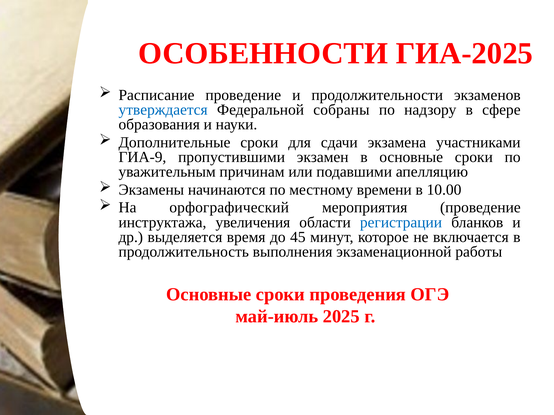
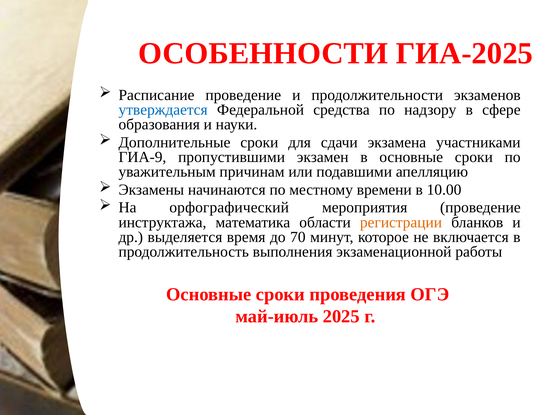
собраны: собраны -> средства (342, 110)
увеличения: увеличения -> математика (253, 223)
регистрации colour: blue -> orange (401, 223)
45: 45 -> 70 (298, 237)
